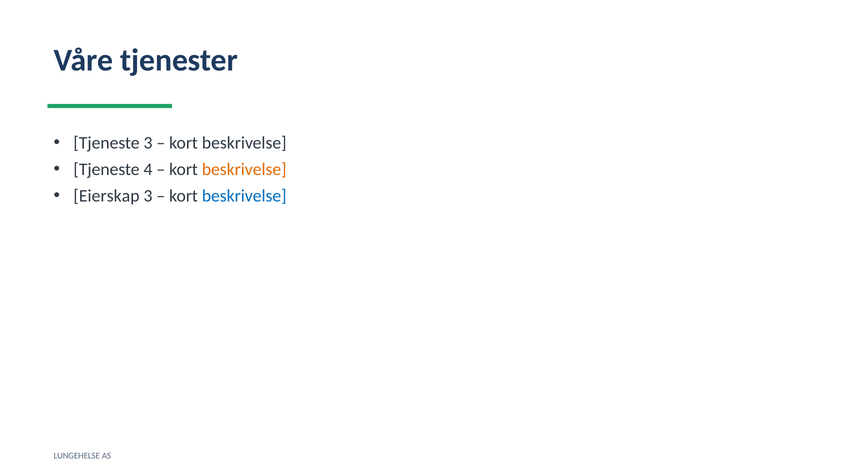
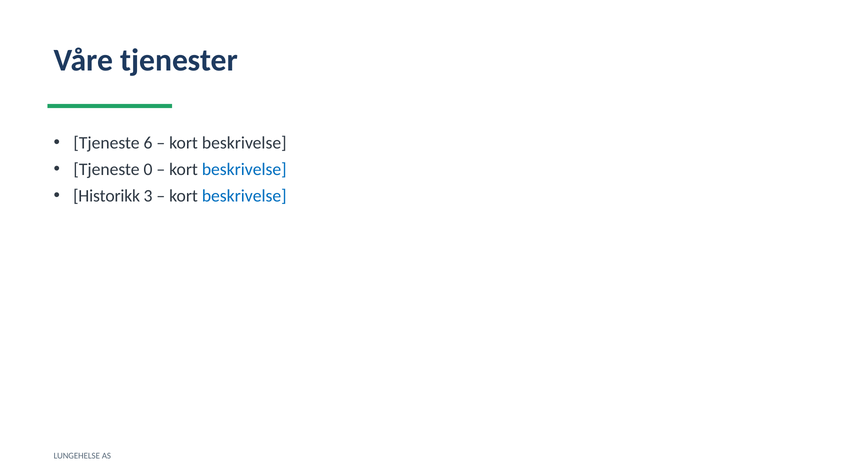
Tjeneste 3: 3 -> 6 (148, 143)
4: 4 -> 0 (148, 169)
beskrivelse colour: orange -> blue (244, 169)
Eierskap: Eierskap -> Historikk (107, 196)
